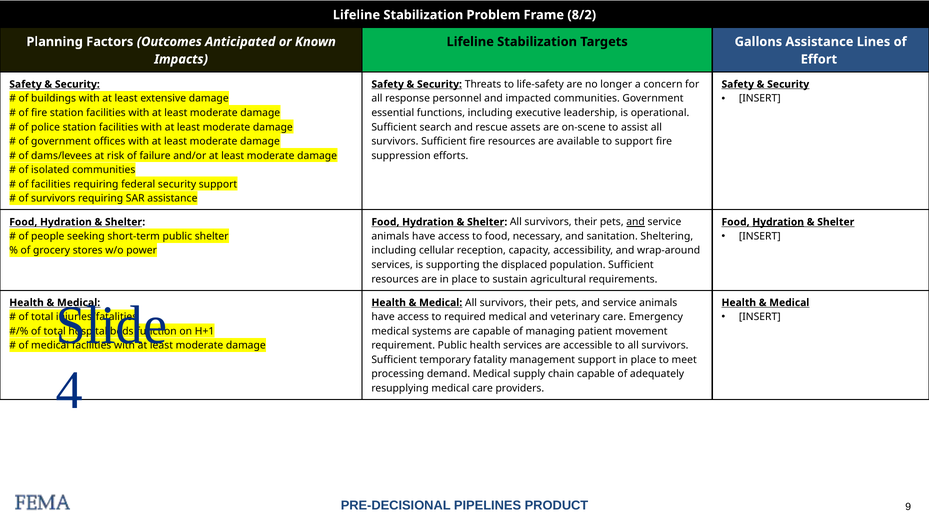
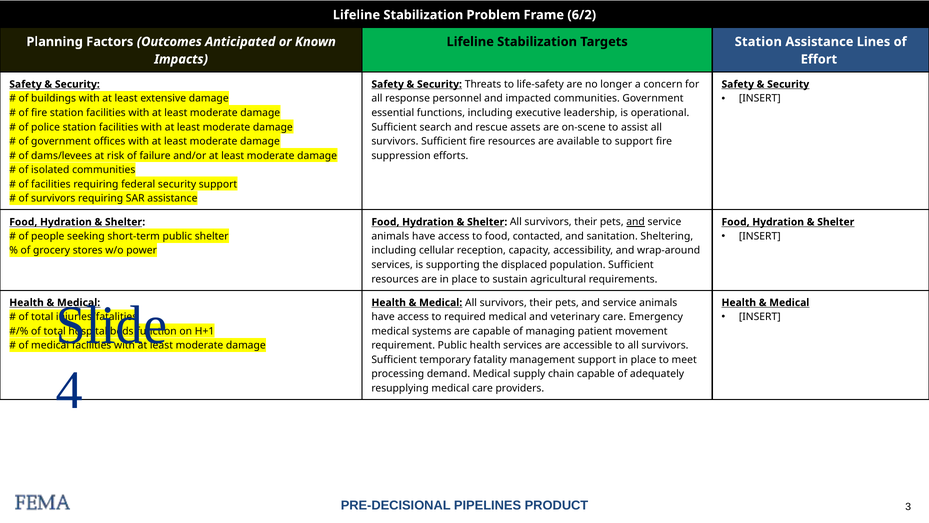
8/2: 8/2 -> 6/2 (582, 15)
Targets Gallons: Gallons -> Station (758, 42)
Hydration underline: present -> none (778, 222)
necessary: necessary -> contacted (538, 236)
9: 9 -> 3 (908, 506)
